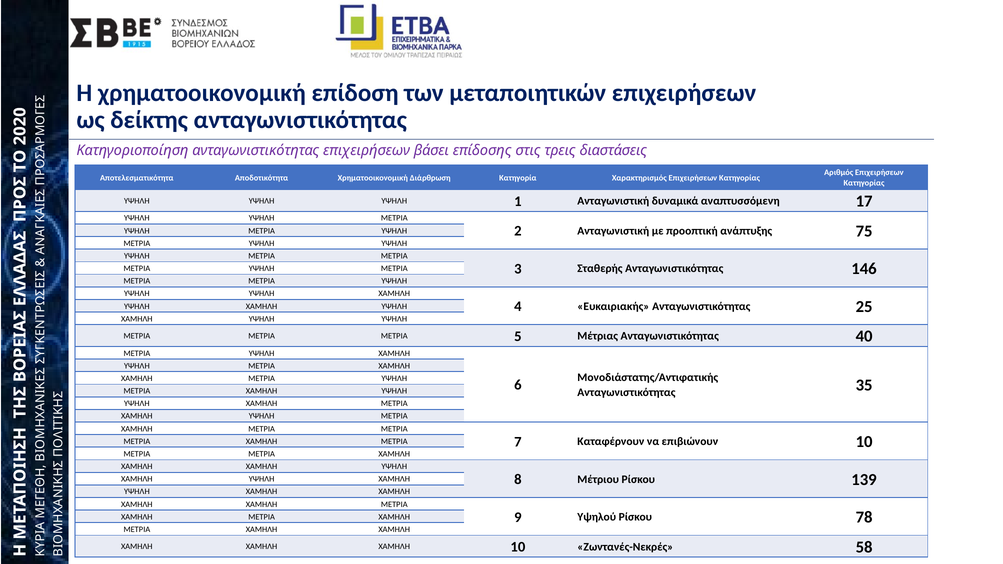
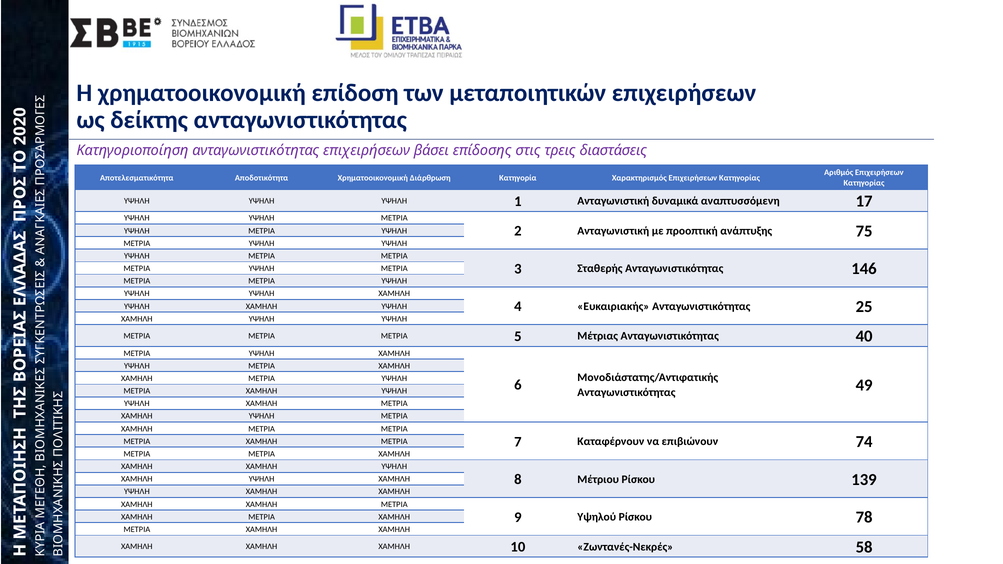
35: 35 -> 49 (864, 385)
επιβιώνουν 10: 10 -> 74 (864, 442)
